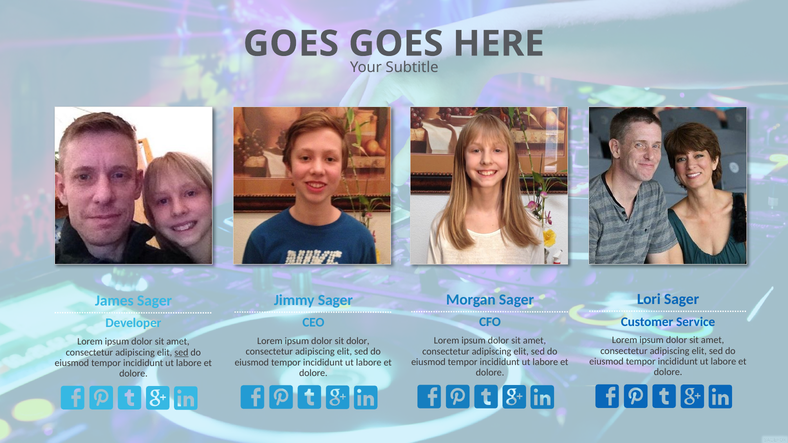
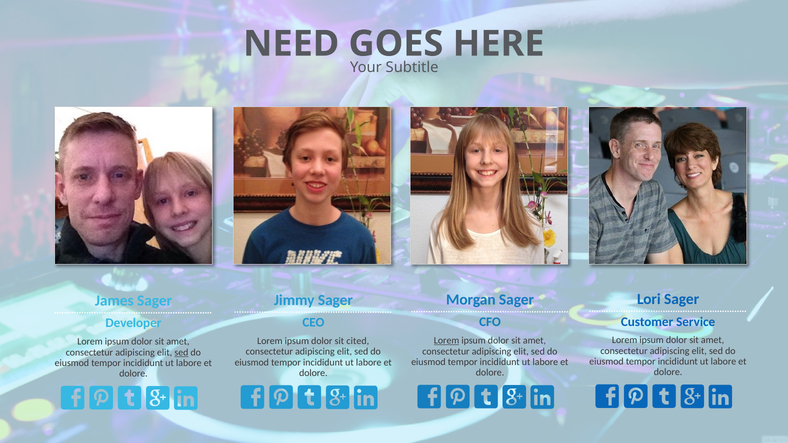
GOES: GOES -> NEED (291, 44)
Lorem underline: none -> present (447, 341)
sit dolor: dolor -> cited (358, 341)
